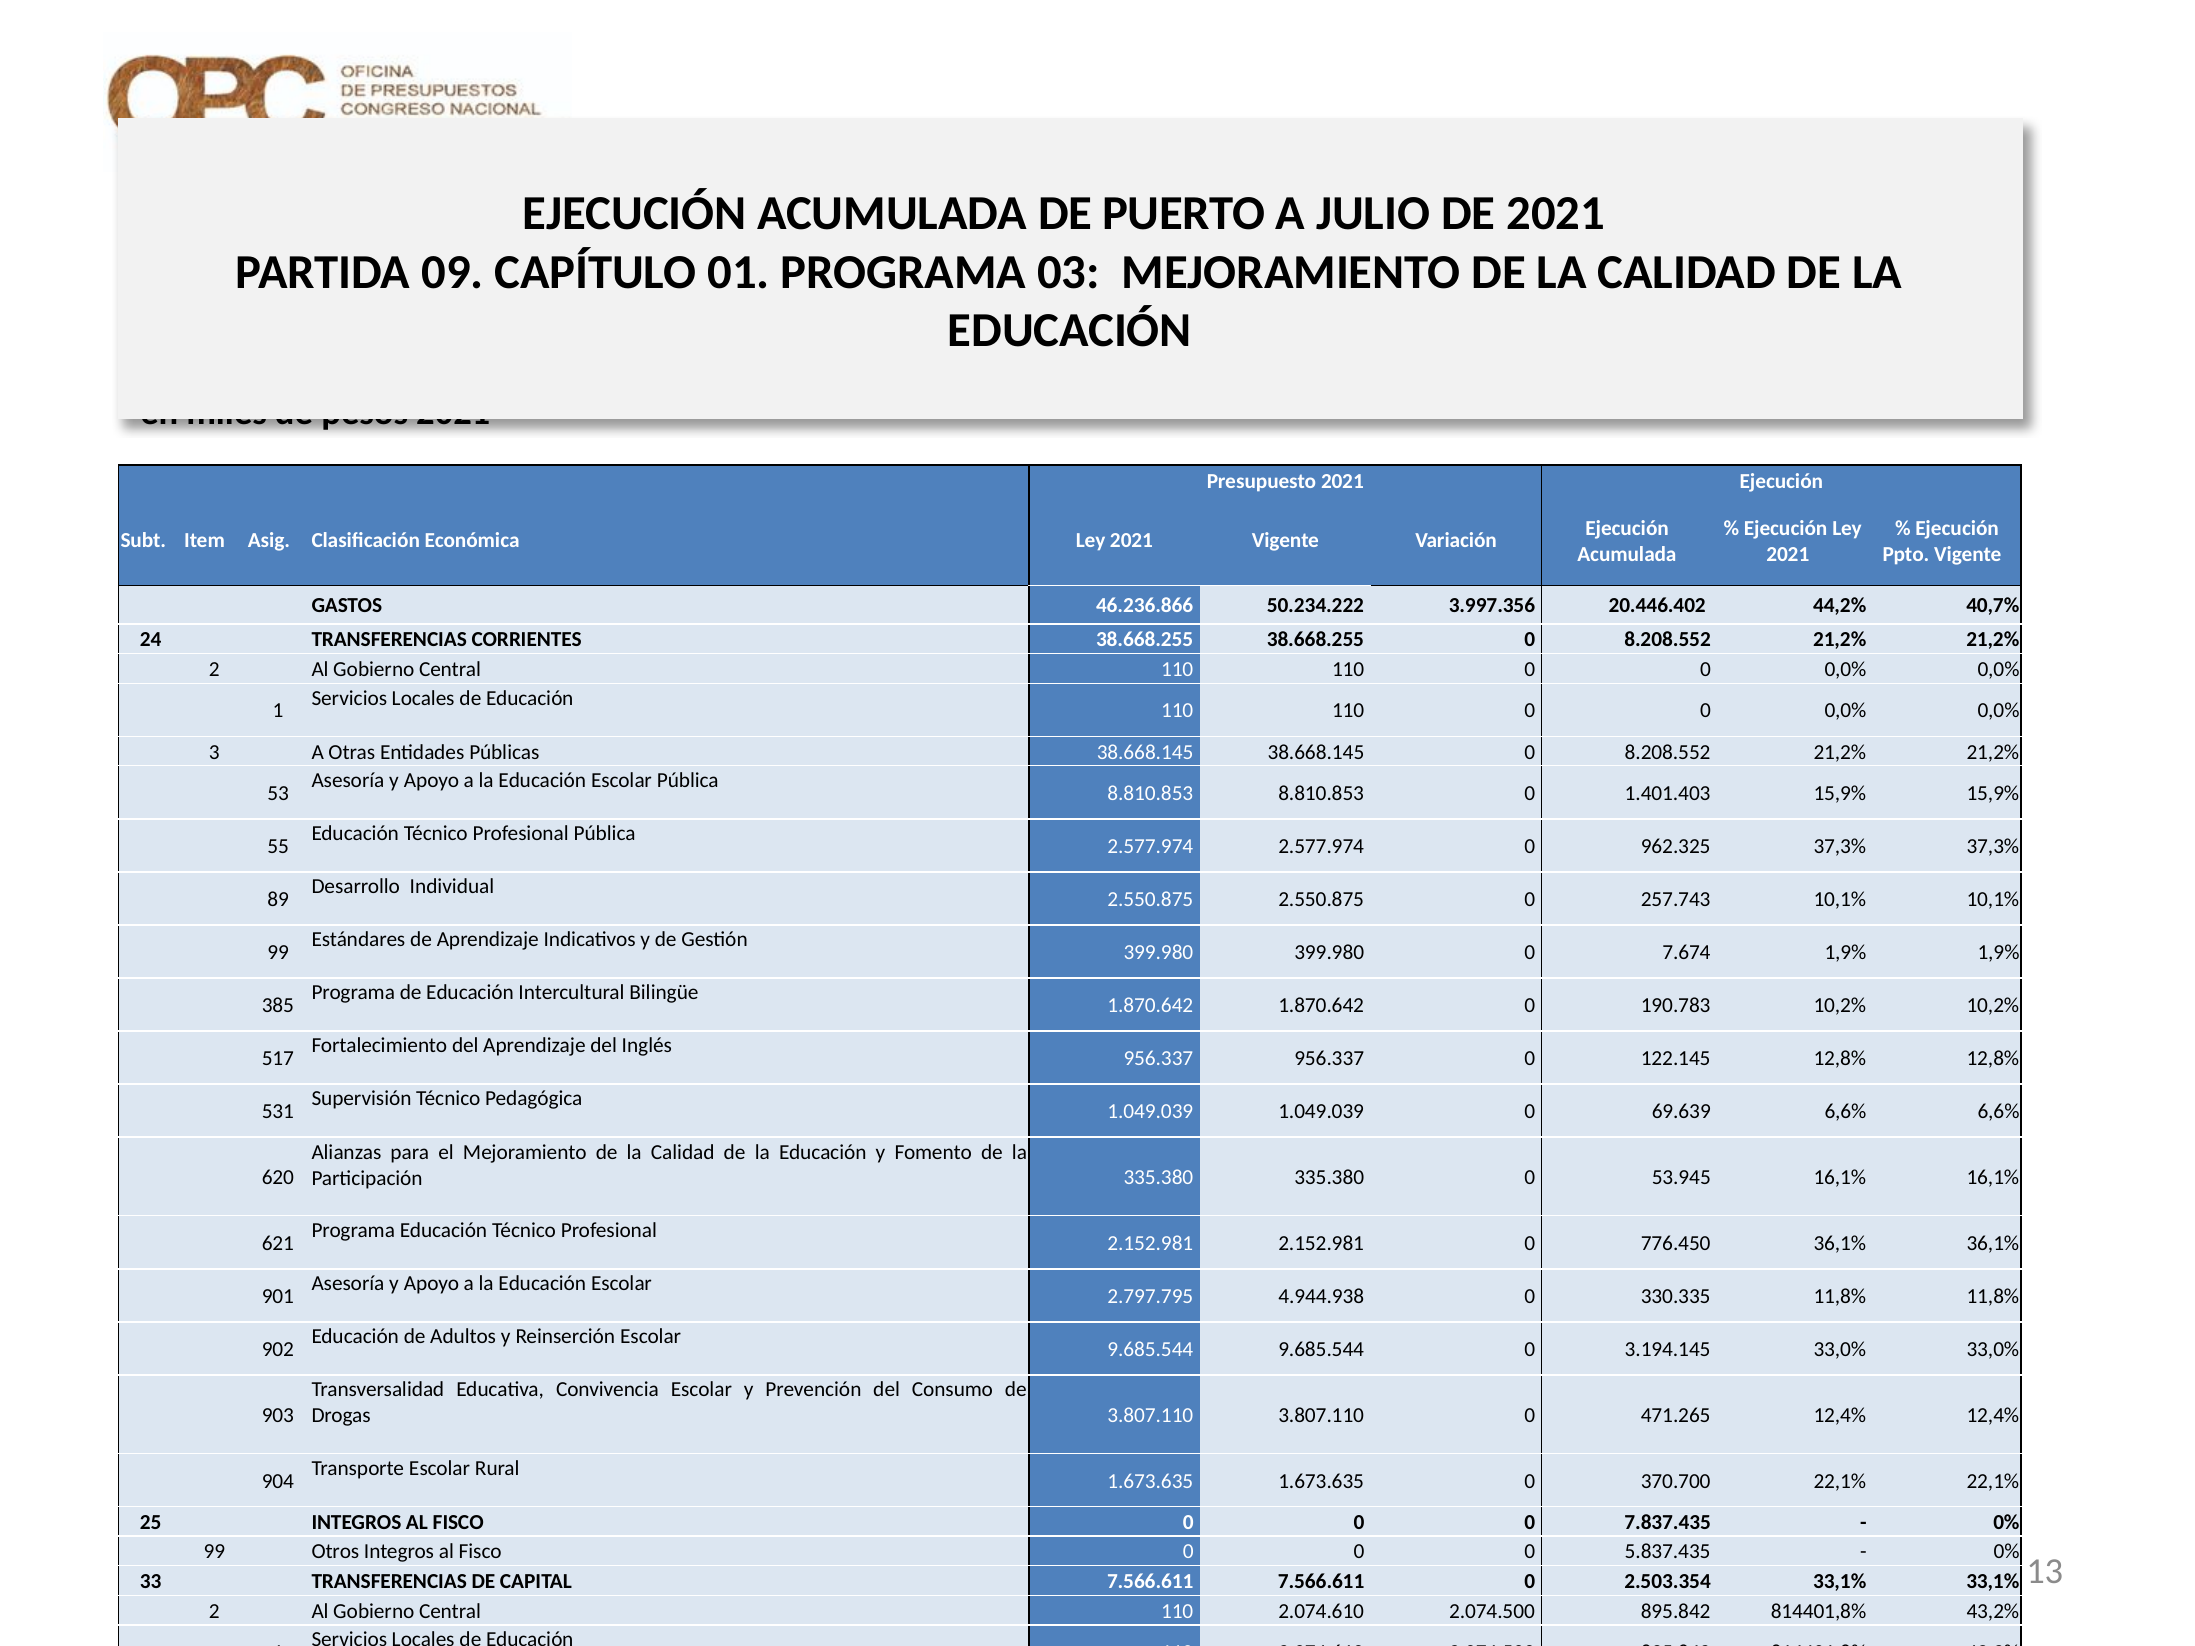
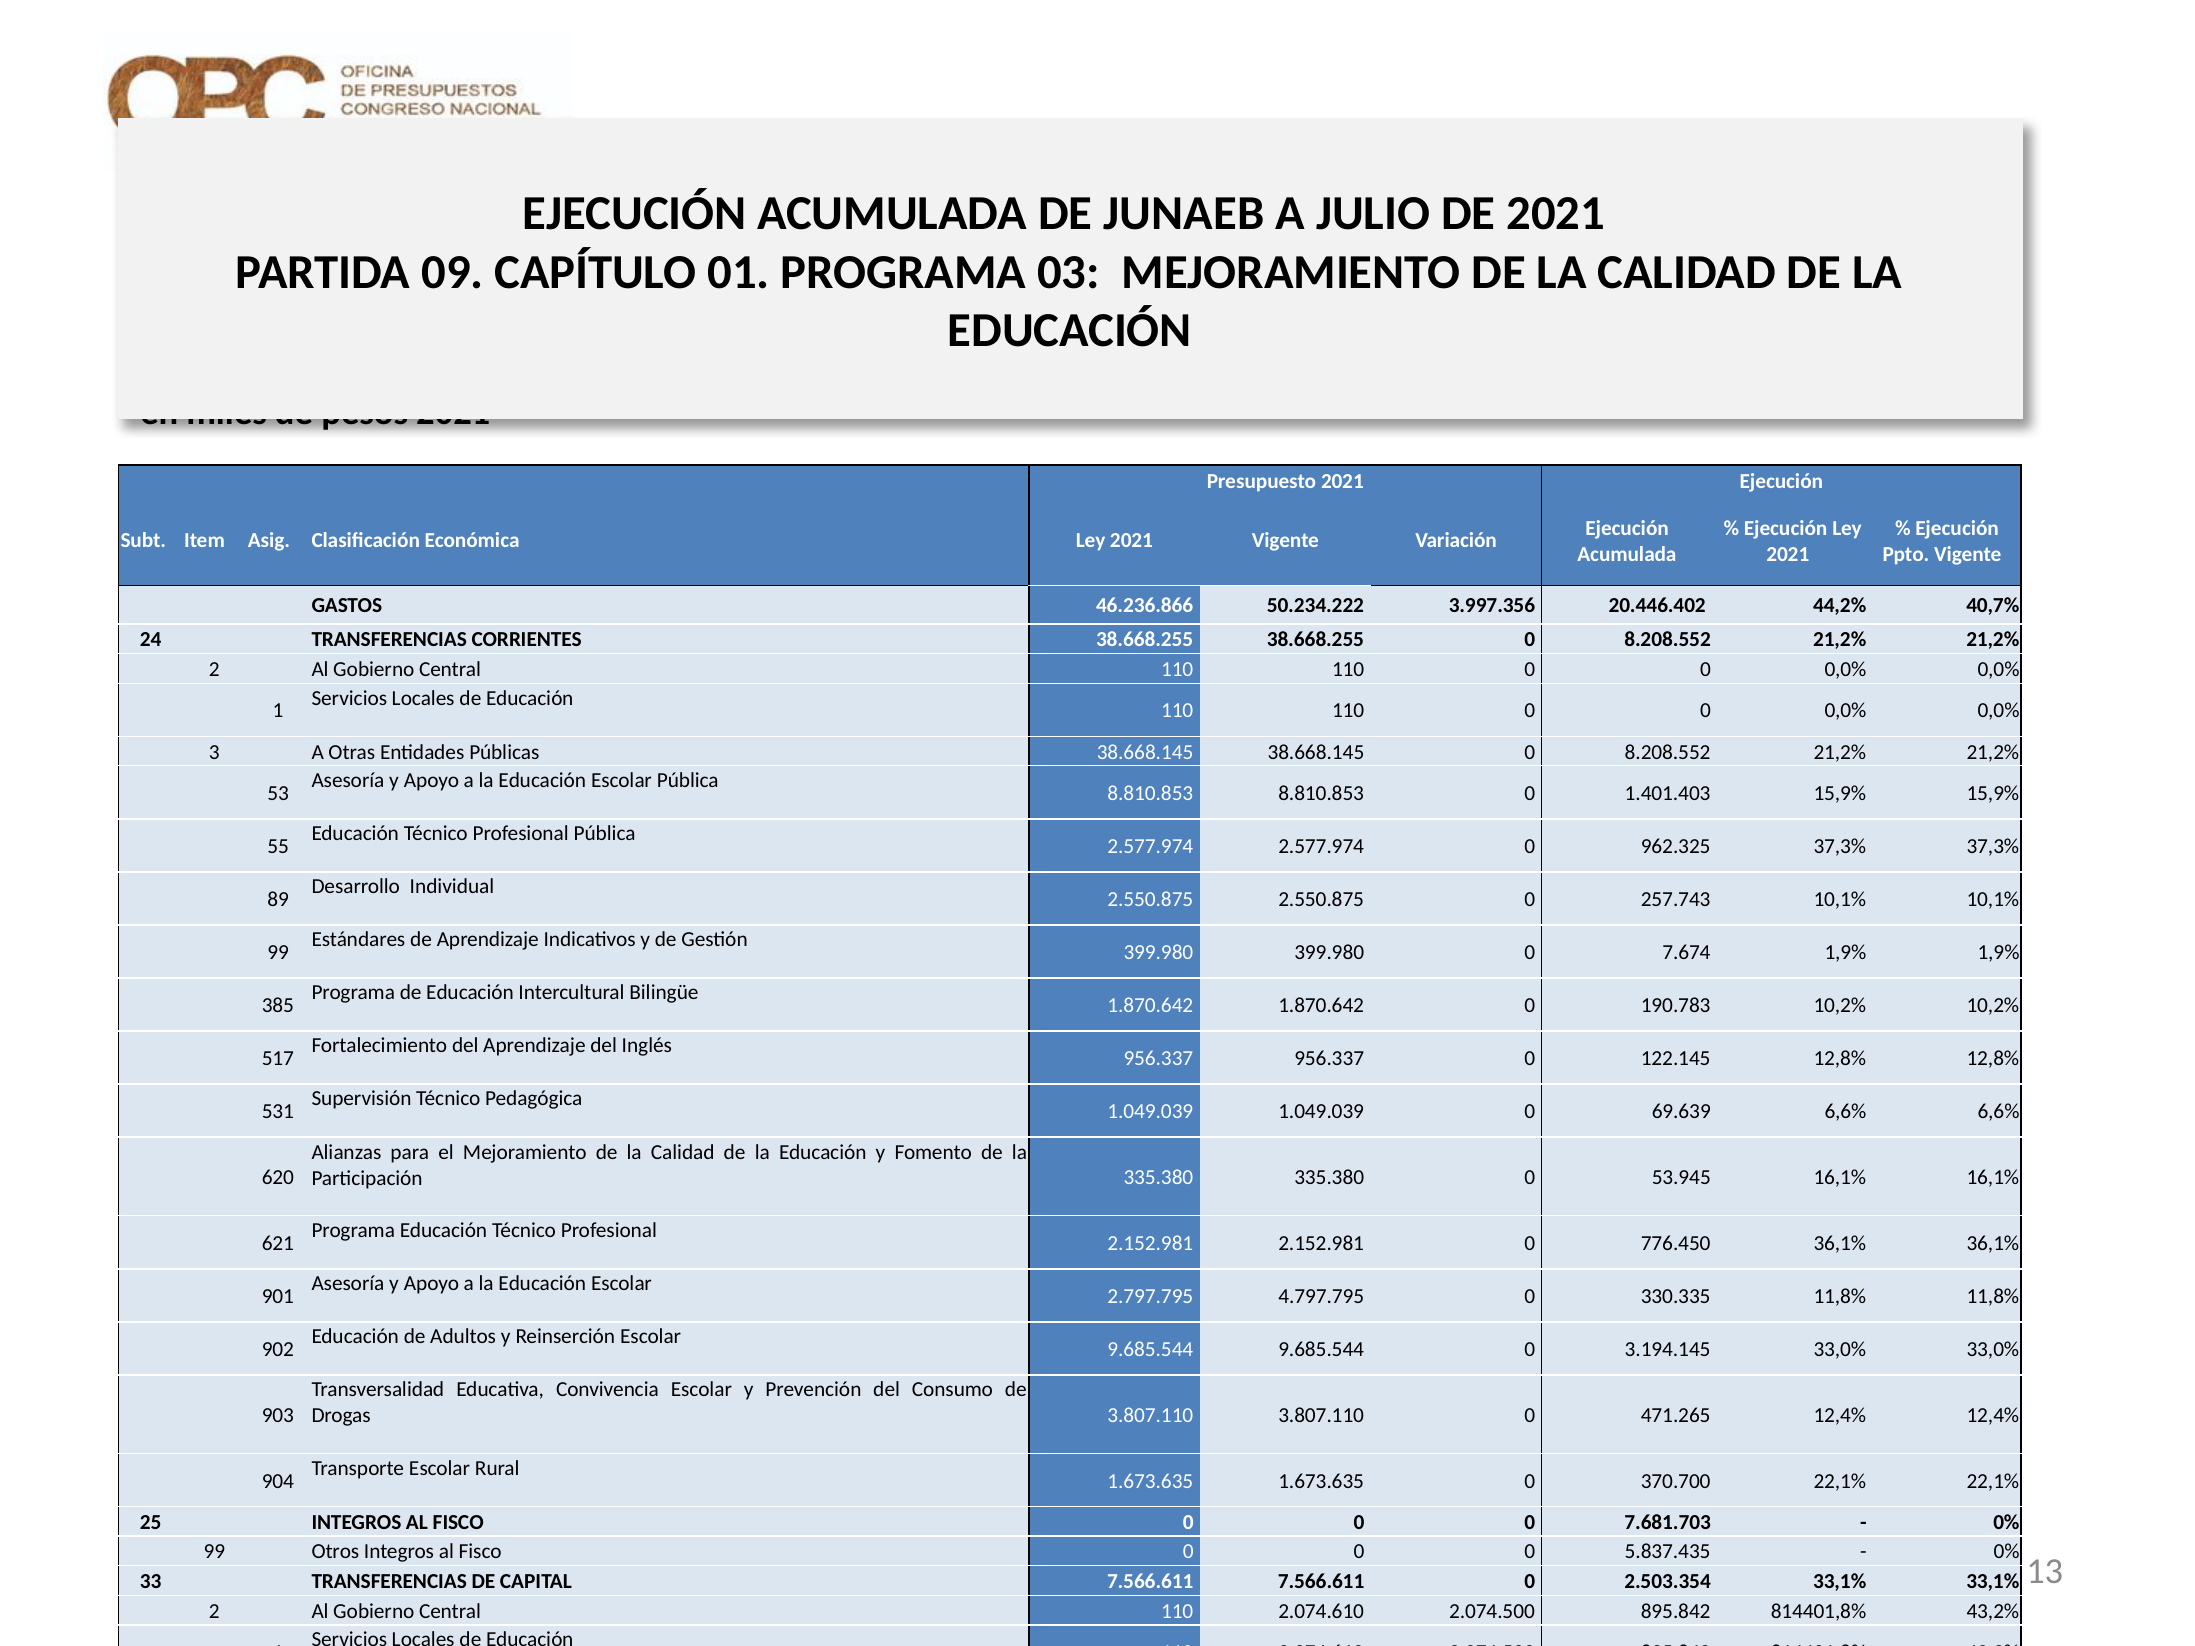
PUERTO: PUERTO -> JUNAEB (1184, 214)
4.944.938: 4.944.938 -> 4.797.795 (1321, 1297)
7.837.435: 7.837.435 -> 7.681.703 (1668, 1523)
